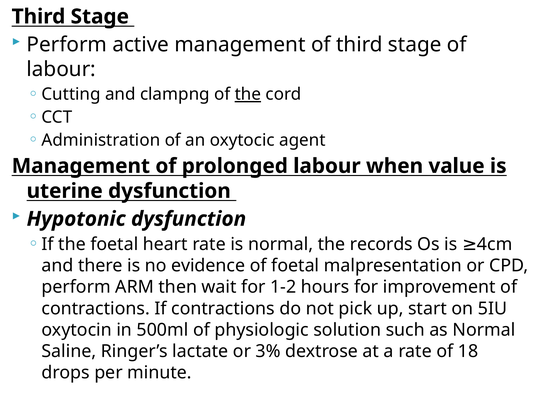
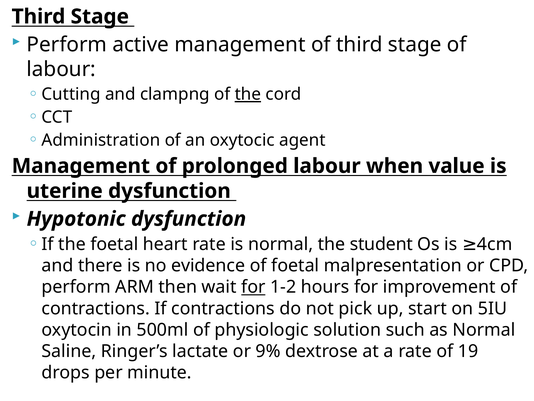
records: records -> student (381, 244)
for underline: none -> present (253, 287)
3%: 3% -> 9% (268, 351)
18: 18 -> 19 (468, 351)
